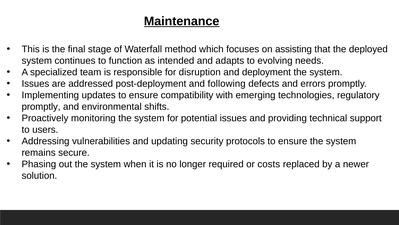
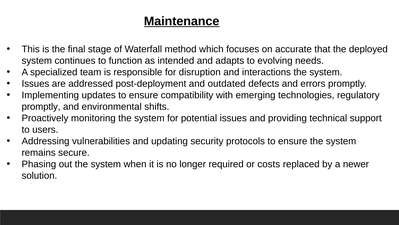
assisting: assisting -> accurate (293, 49)
deployment: deployment -> interactions (266, 72)
following: following -> outdated (227, 83)
